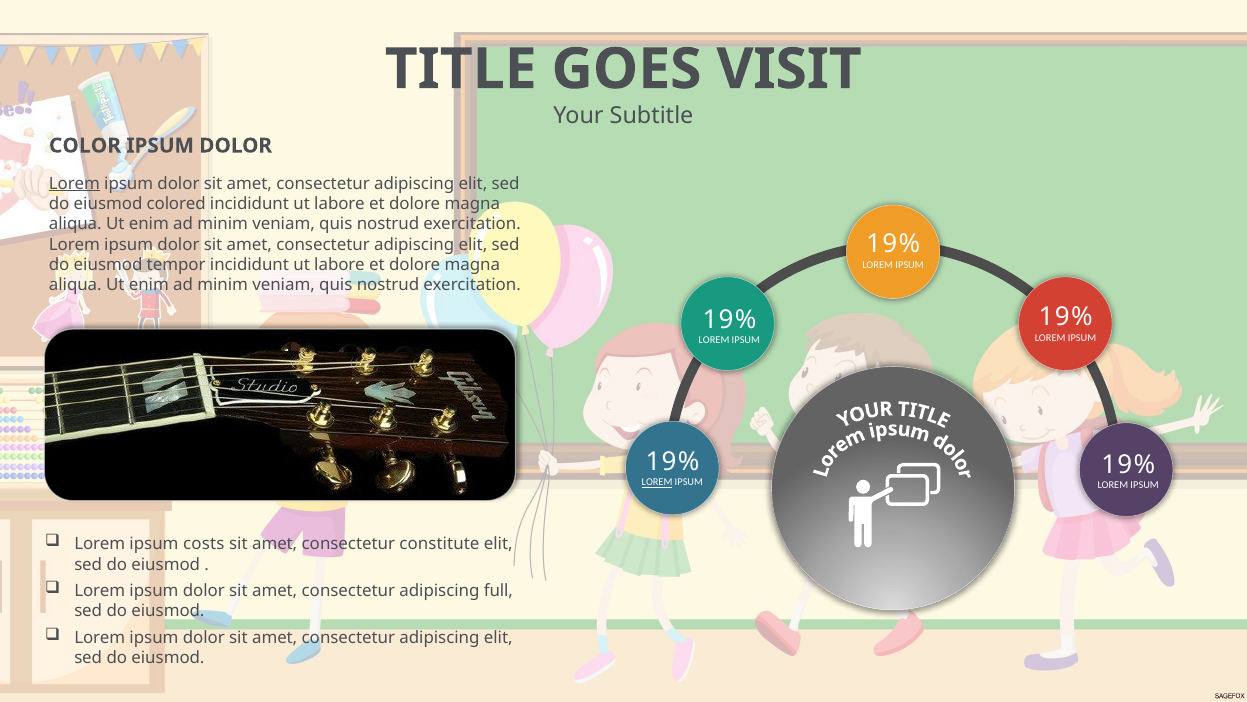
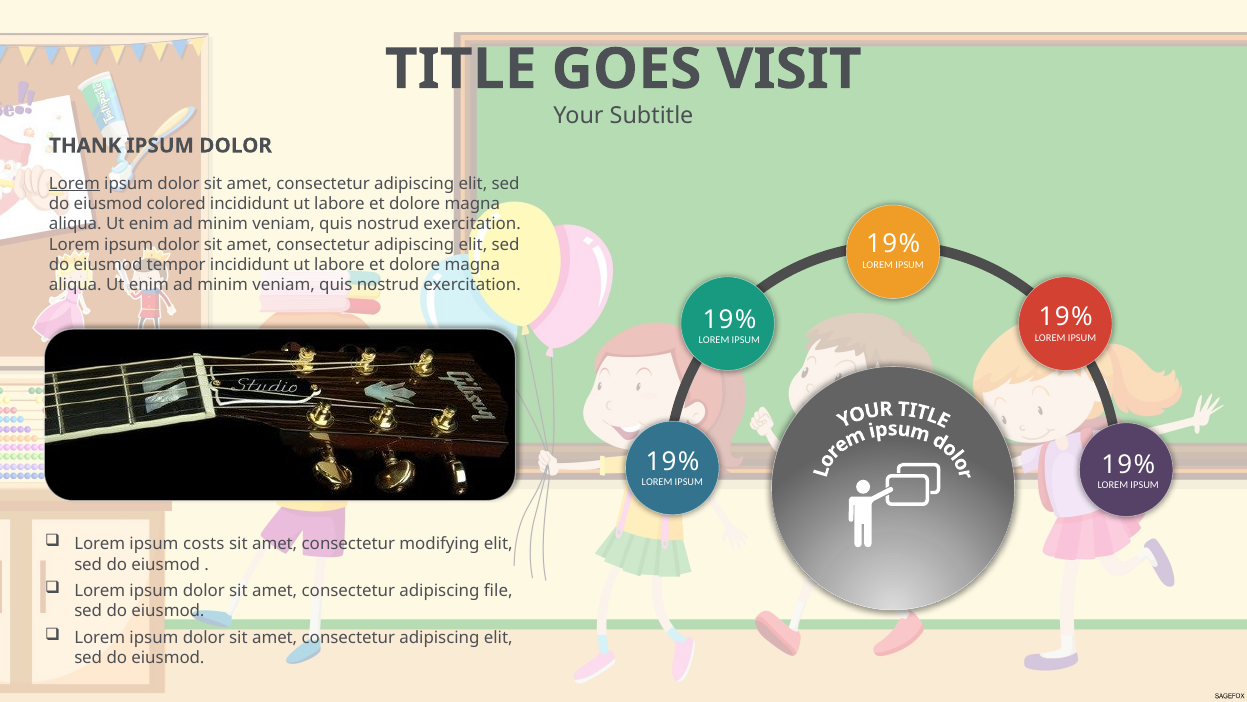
COLOR: COLOR -> THANK (85, 146)
LOREM underline: present -> none (657, 482)
constitute: constitute -> modifying (440, 544)
full: full -> file (498, 591)
